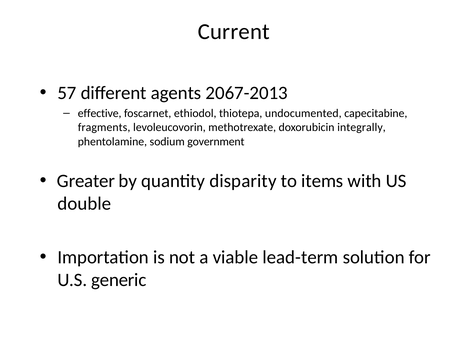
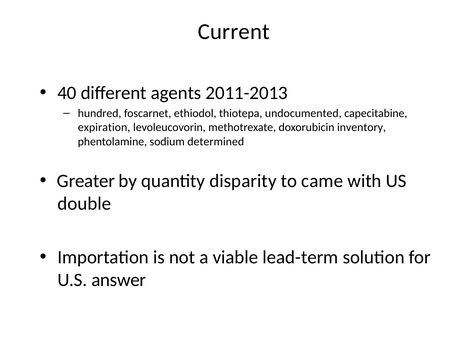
57: 57 -> 40 (67, 93)
2067-2013: 2067-2013 -> 2011-2013 (247, 93)
effective: effective -> hundred (100, 113)
fragments: fragments -> expiration (104, 127)
integrally: integrally -> inventory (362, 127)
government: government -> determined (216, 141)
items: items -> came (322, 181)
generic: generic -> answer (119, 280)
